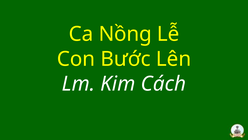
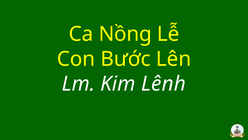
Cách: Cách -> Lênh (163, 84)
